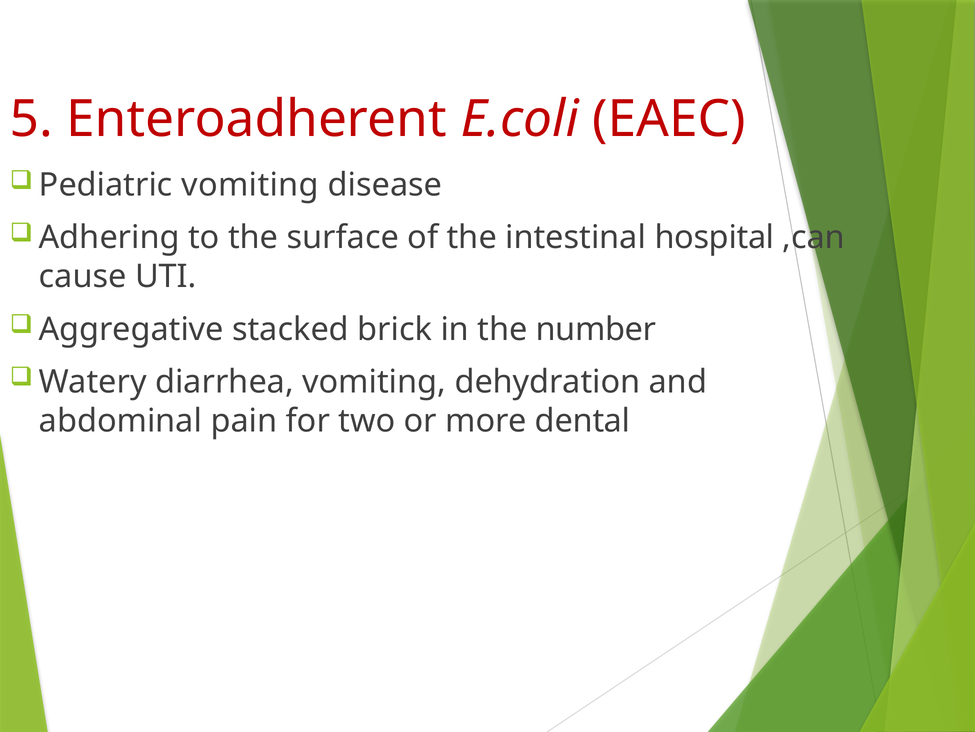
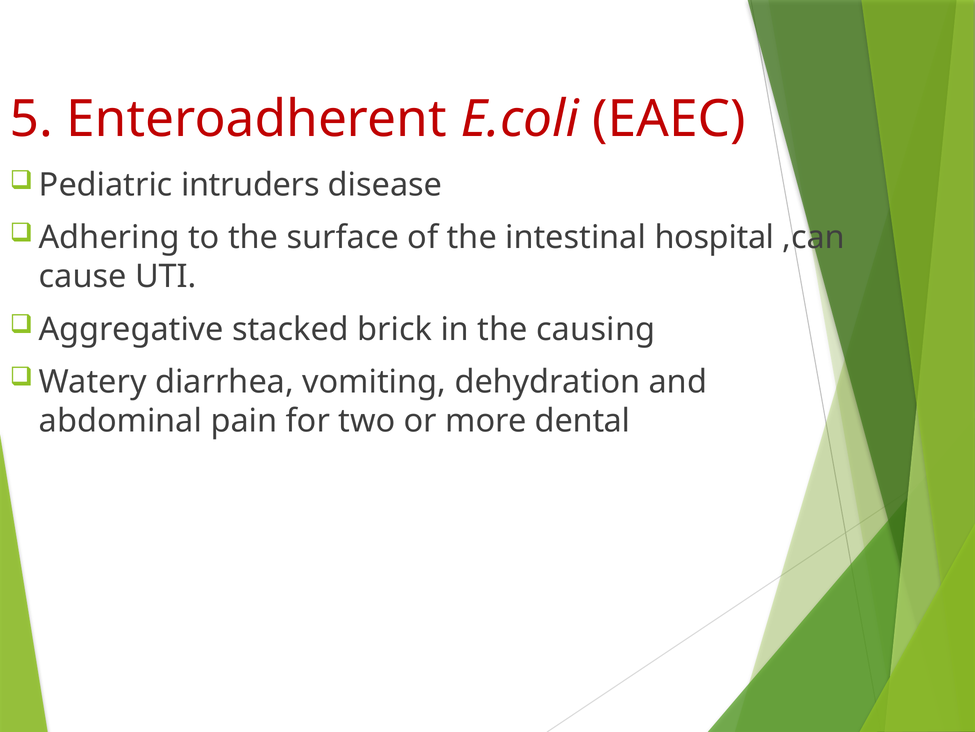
Pediatric vomiting: vomiting -> intruders (250, 185)
number: number -> causing (596, 329)
